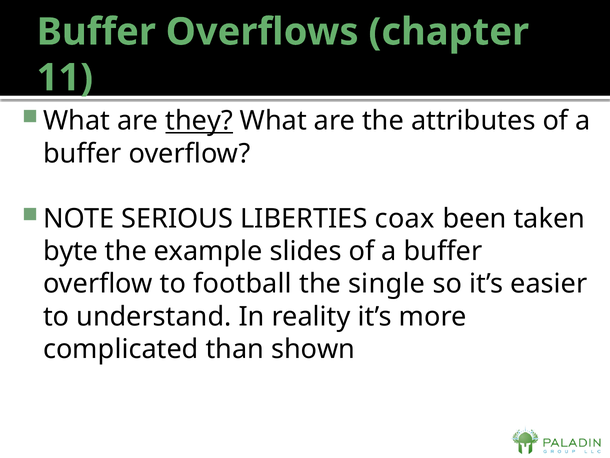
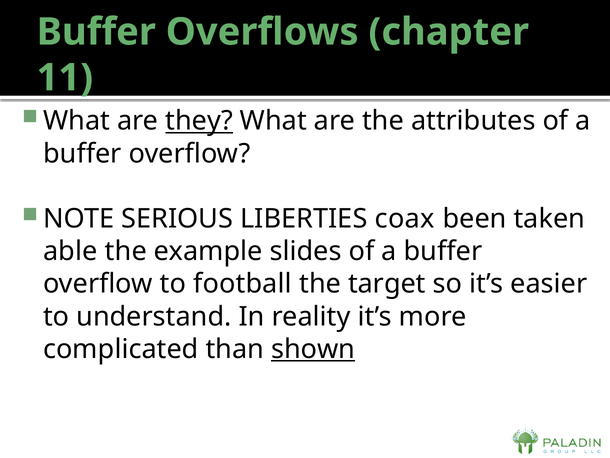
byte: byte -> able (70, 251)
single: single -> target (387, 284)
shown underline: none -> present (313, 349)
